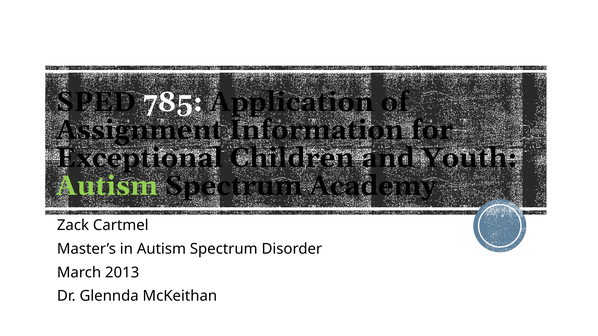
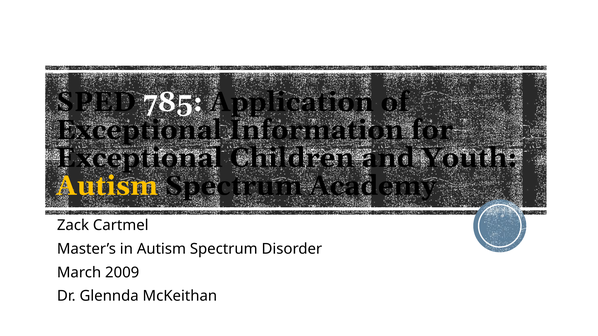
Assignment: Assignment -> Exceptional (139, 130)
Autism colour: light green -> yellow (107, 186)
2013: 2013 -> 2009 (122, 273)
